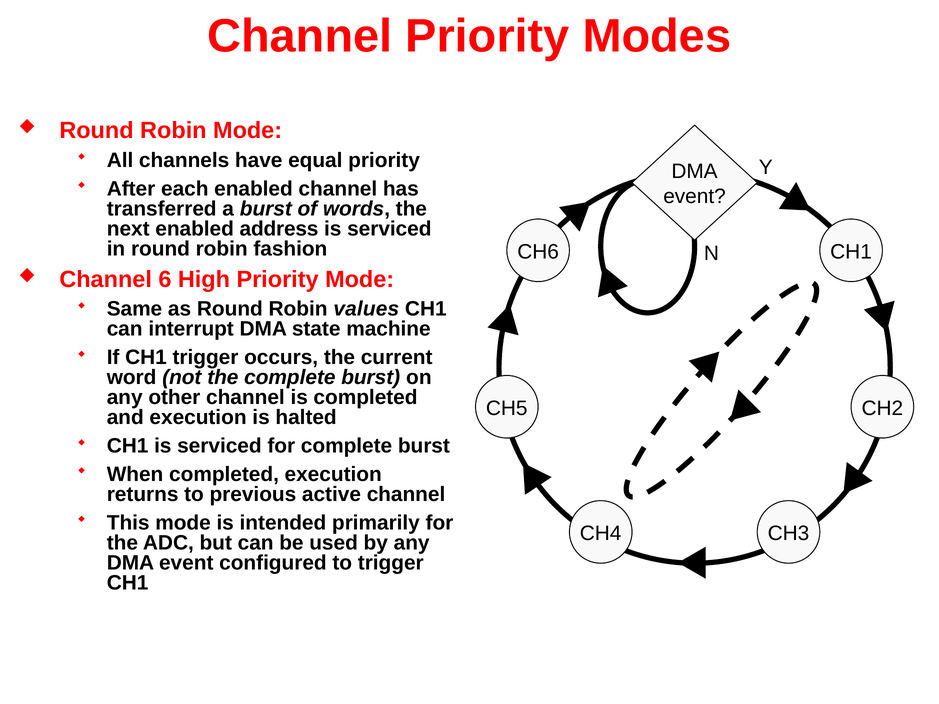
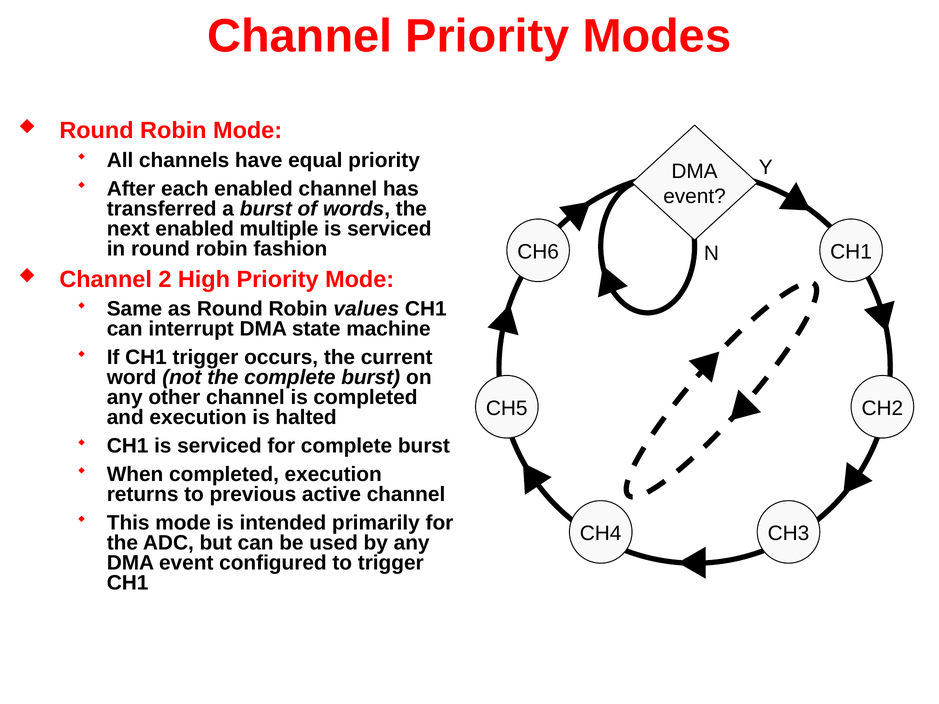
address: address -> multiple (279, 229)
6: 6 -> 2 (165, 279)
